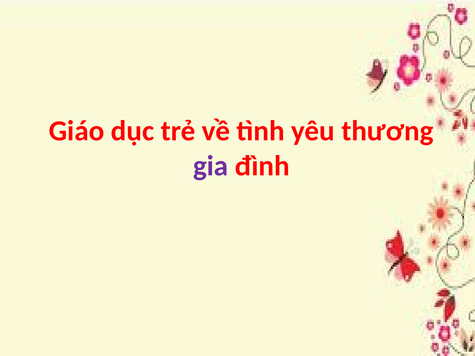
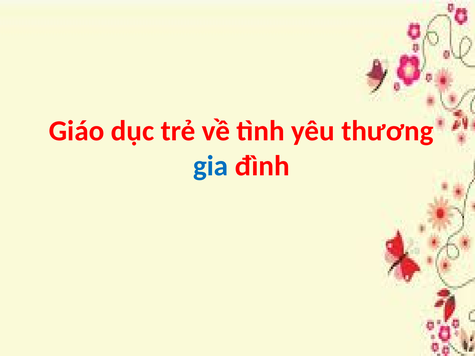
gia colour: purple -> blue (211, 166)
